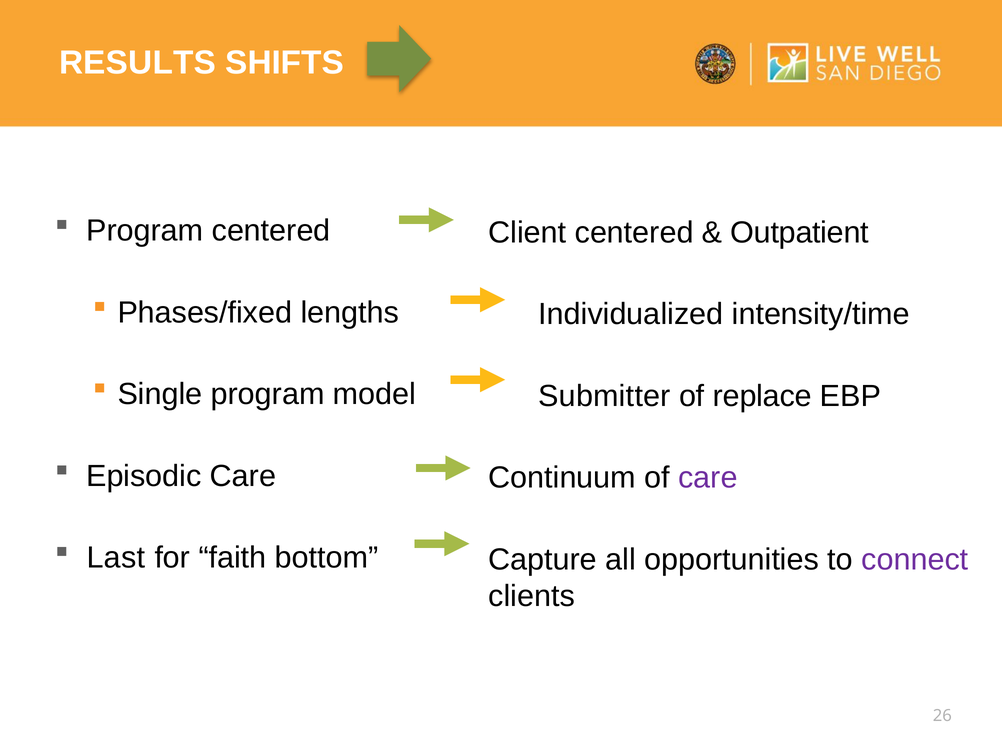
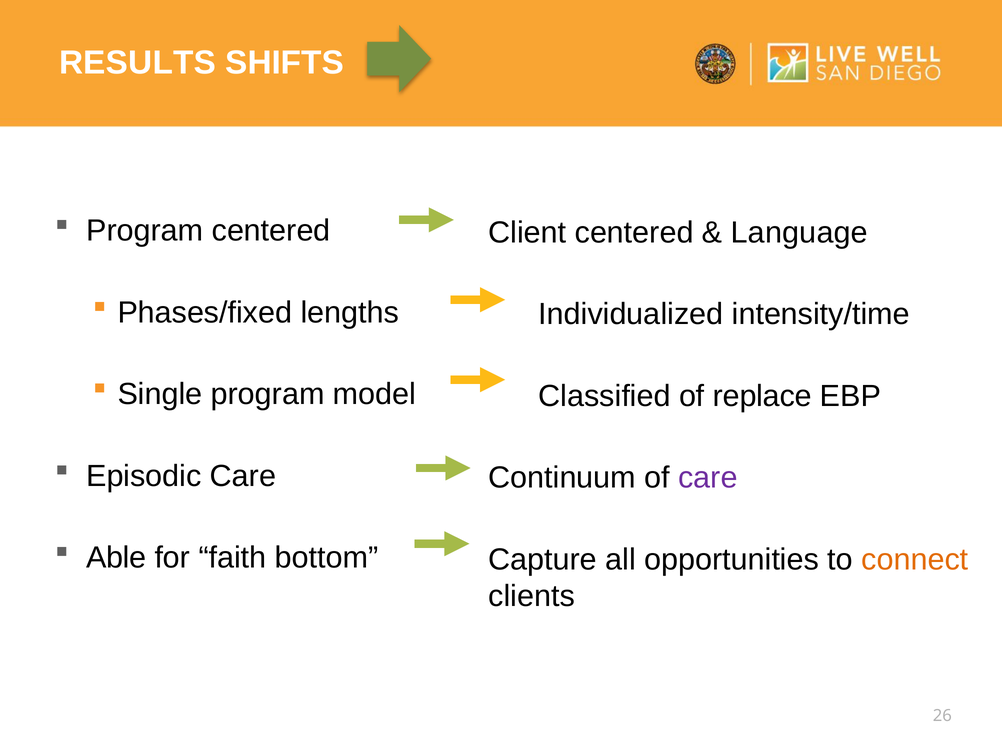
Outpatient: Outpatient -> Language (799, 233)
Submitter: Submitter -> Classified (605, 396)
Last: Last -> Able (116, 558)
connect colour: purple -> orange (915, 560)
